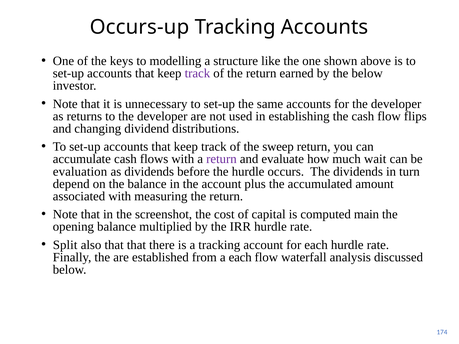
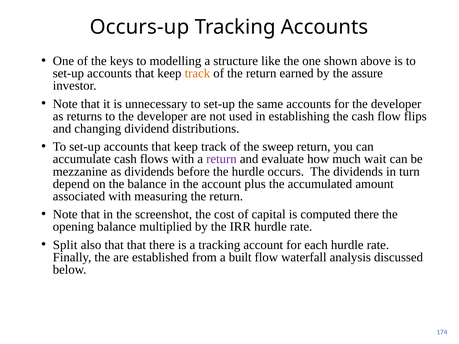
track colour: purple -> orange (197, 73)
the below: below -> assure (367, 73)
evaluation: evaluation -> mezzanine (80, 172)
computed main: main -> there (366, 215)
a each: each -> built (240, 257)
